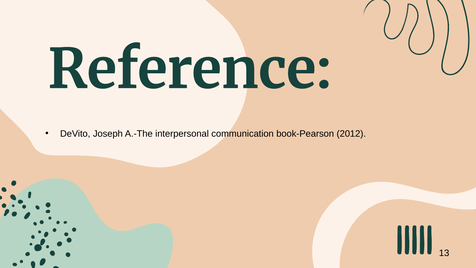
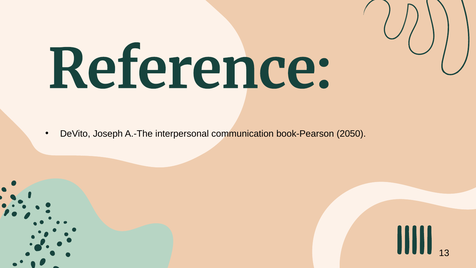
2012: 2012 -> 2050 (351, 134)
